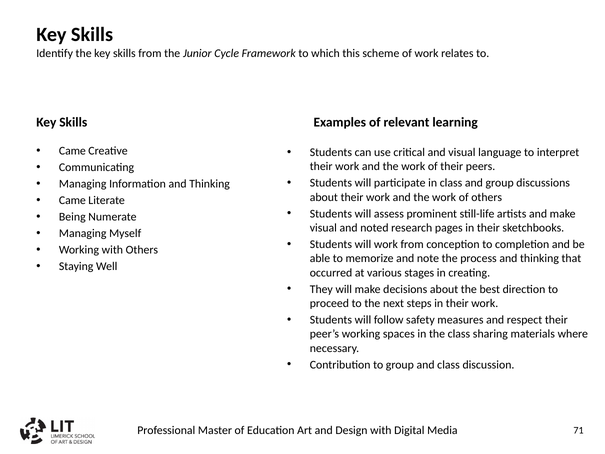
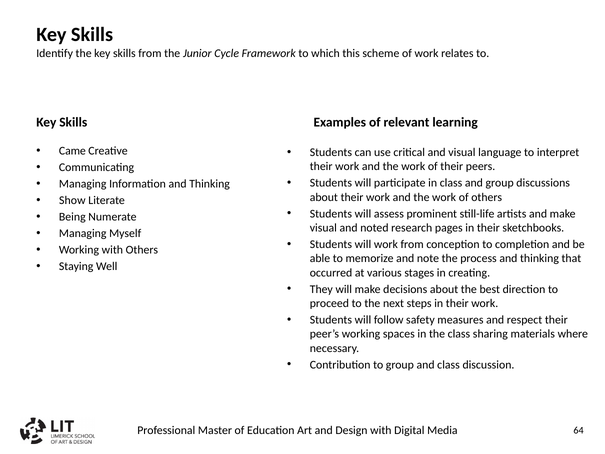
Came: Came -> Show (72, 200)
71: 71 -> 64 (579, 430)
